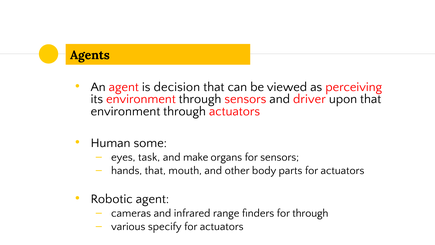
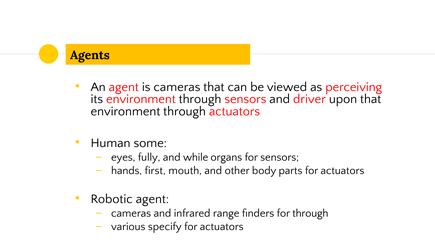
is decision: decision -> cameras (177, 87)
task: task -> fully (149, 157)
make: make -> while (196, 157)
hands that: that -> first (155, 170)
